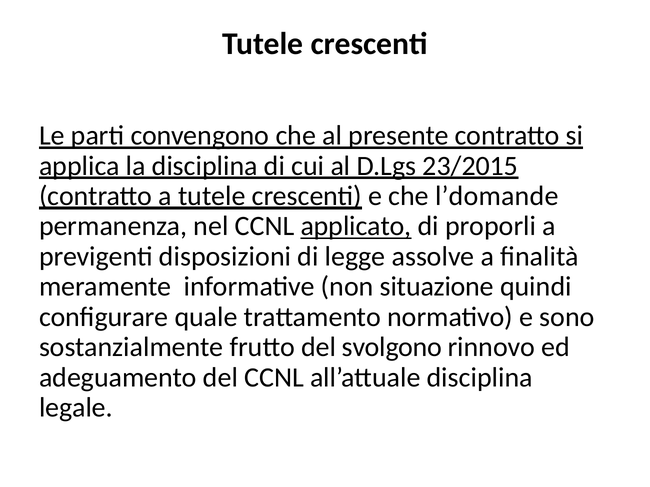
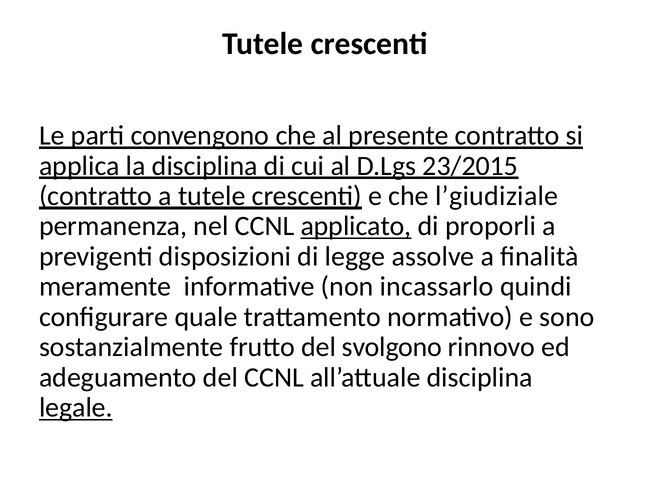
l’domande: l’domande -> l’giudiziale (497, 196)
situazione: situazione -> incassarlo (437, 287)
legale underline: none -> present (76, 408)
